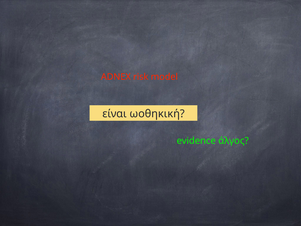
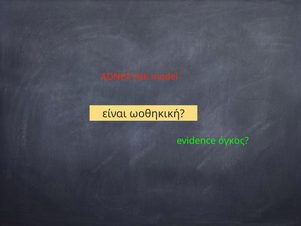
άλγος: άλγος -> όγκος (234, 141)
